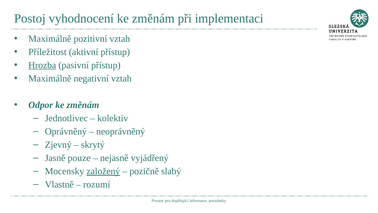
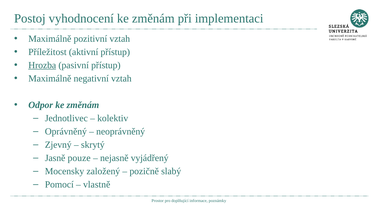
založený underline: present -> none (103, 171)
Vlastně: Vlastně -> Pomocí (59, 184)
rozumí: rozumí -> vlastně (97, 184)
